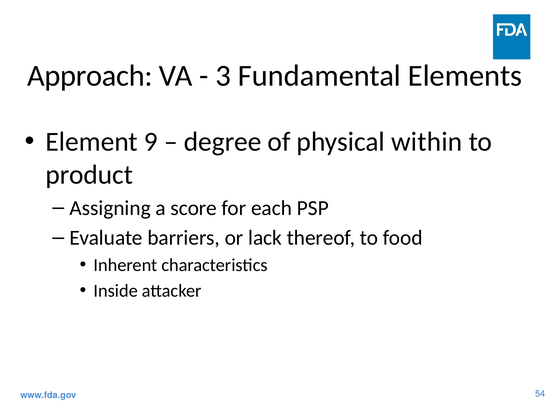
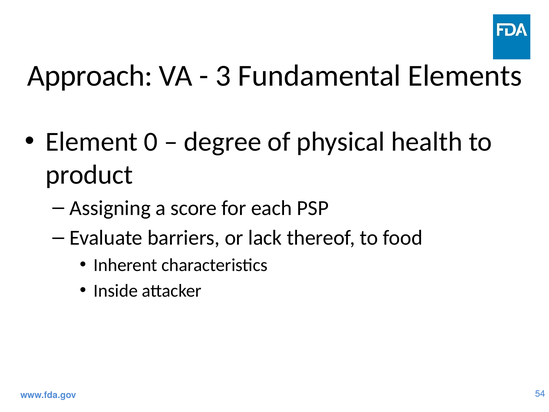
9: 9 -> 0 (151, 142)
within: within -> health (427, 142)
